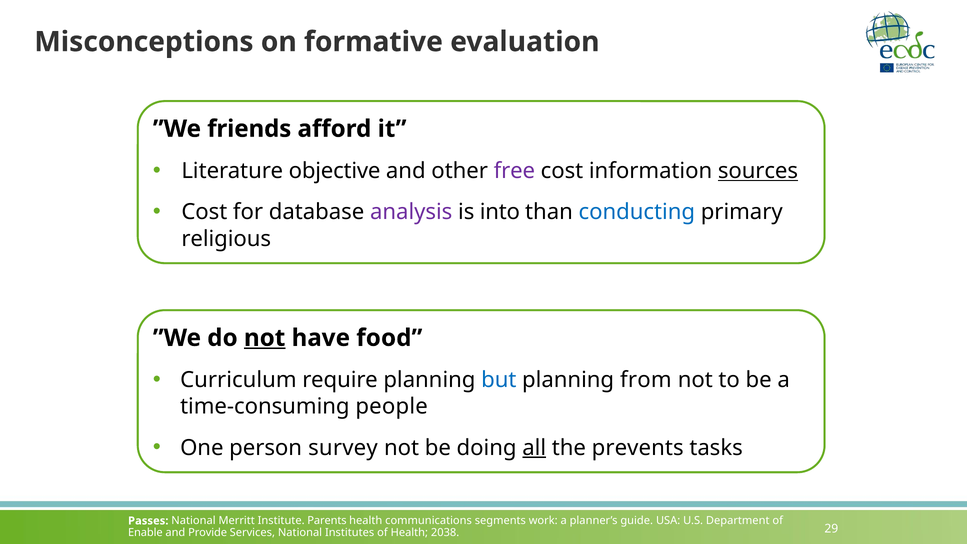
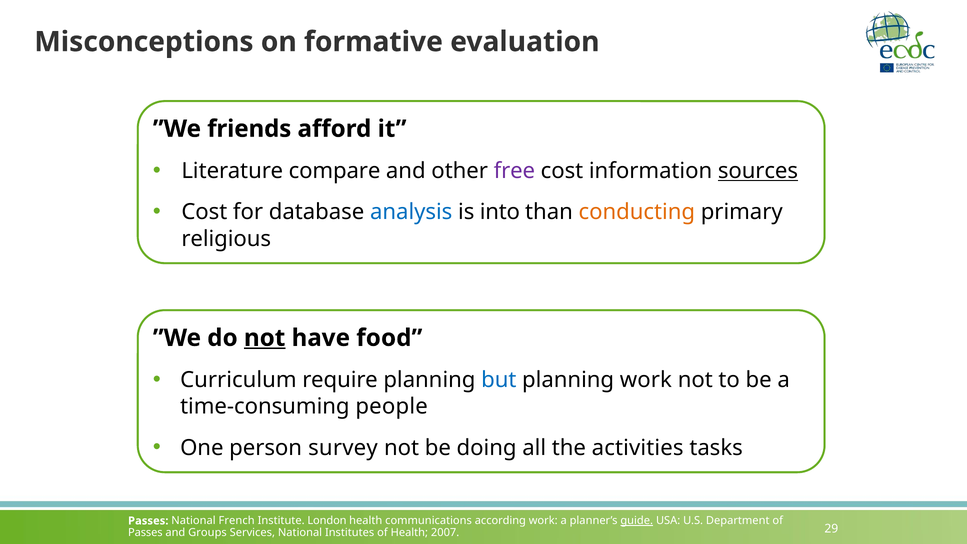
objective: objective -> compare (335, 171)
analysis colour: purple -> blue (411, 212)
conducting colour: blue -> orange (637, 212)
planning from: from -> work (646, 380)
all underline: present -> none (534, 448)
prevents: prevents -> activities (638, 448)
Merritt: Merritt -> French (237, 521)
Parents: Parents -> London (327, 521)
segments: segments -> according (500, 521)
guide underline: none -> present (637, 521)
Enable: Enable -> Passes (145, 533)
Provide: Provide -> Groups (208, 533)
2038: 2038 -> 2007 (445, 533)
